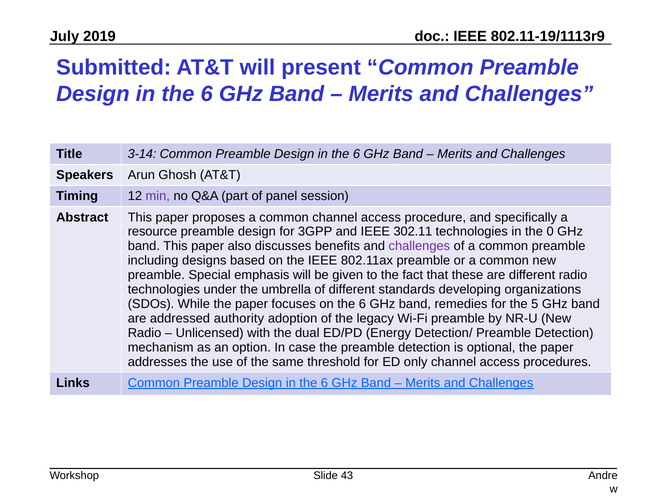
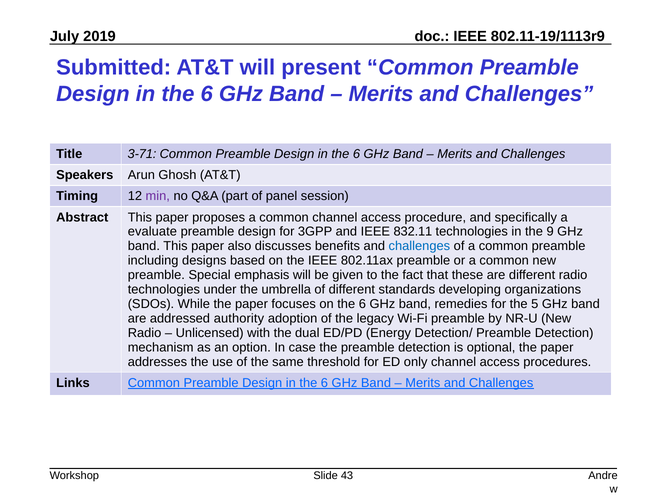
3-14: 3-14 -> 3-71 (142, 154)
resource: resource -> evaluate (152, 232)
302.11: 302.11 -> 832.11 (413, 232)
0: 0 -> 9 (550, 232)
challenges colour: purple -> blue (419, 246)
